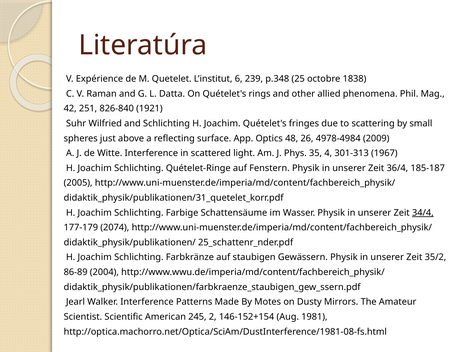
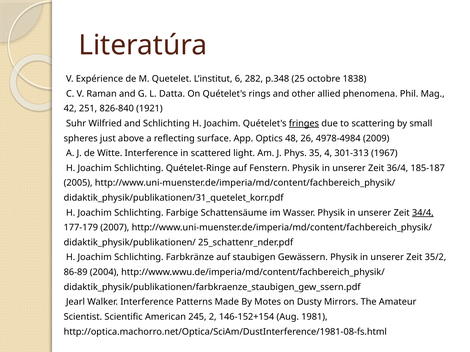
239: 239 -> 282 (254, 79)
fringes underline: none -> present (304, 124)
2074: 2074 -> 2007 (115, 228)
